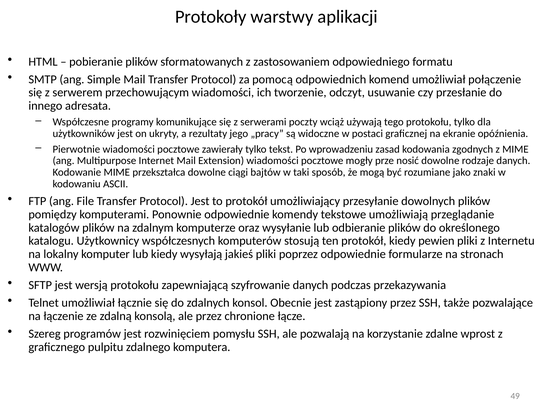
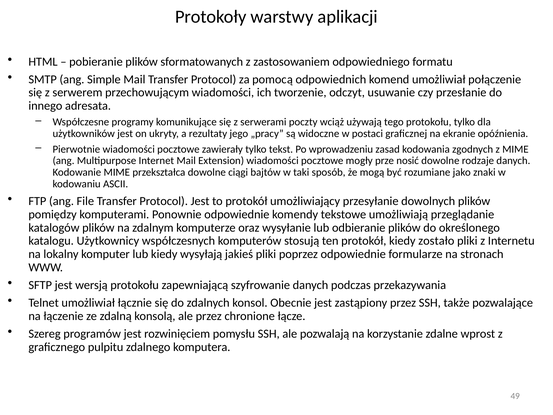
pewien: pewien -> zostało (436, 241)
